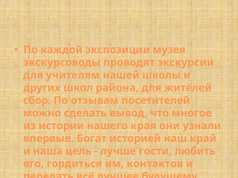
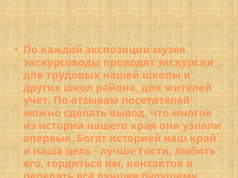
учителям: учителям -> трудовых (73, 75)
сбор: сбор -> учет (37, 101)
